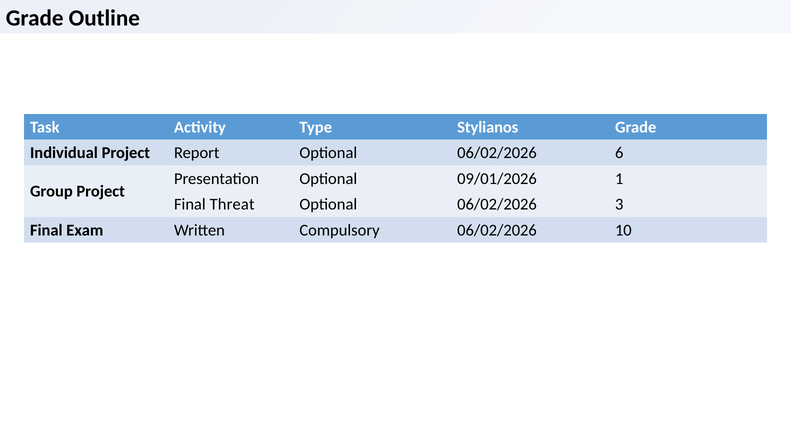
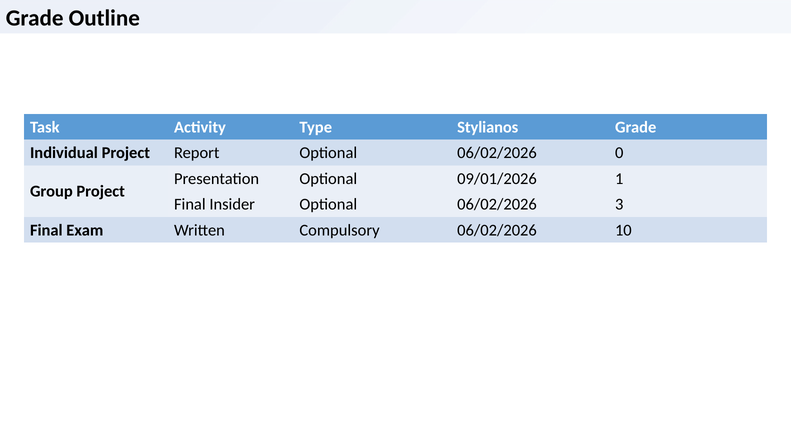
6: 6 -> 0 (619, 153)
Threat: Threat -> Insider (232, 204)
